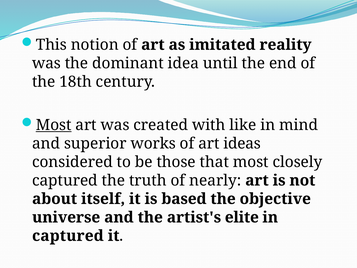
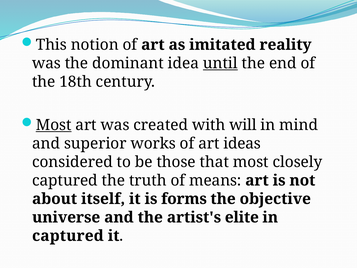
until underline: none -> present (220, 63)
like: like -> will (243, 125)
nearly: nearly -> means (215, 180)
based: based -> forms (184, 199)
